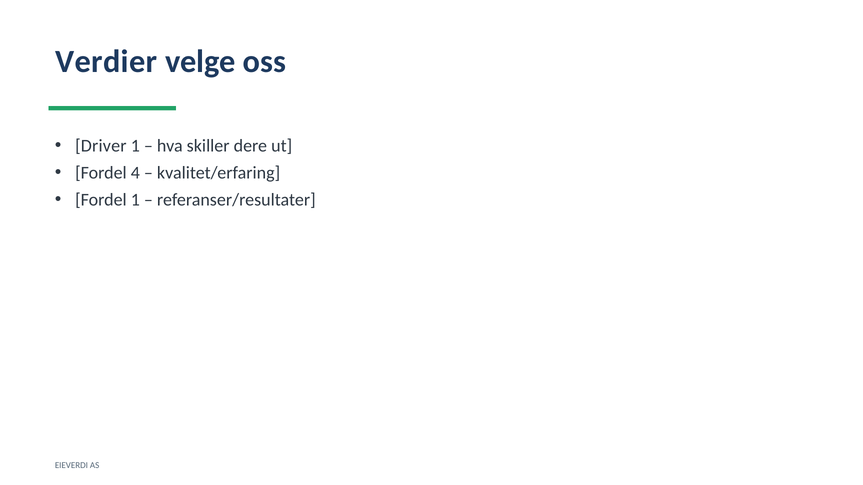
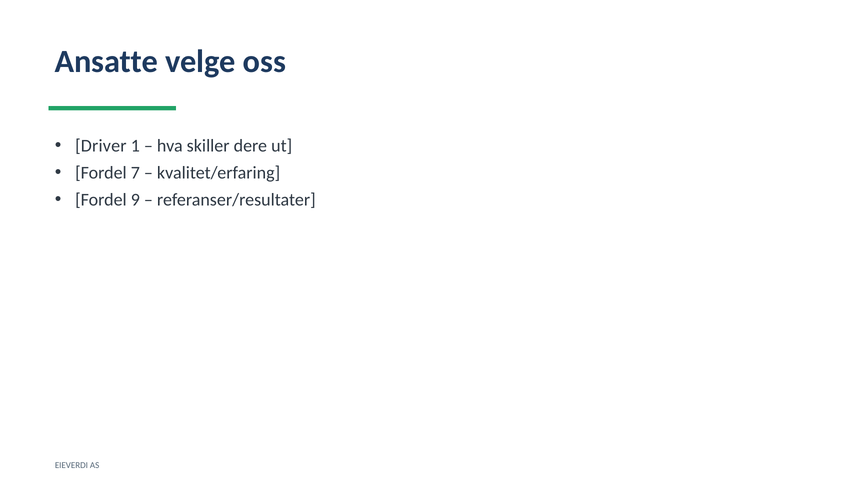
Verdier: Verdier -> Ansatte (106, 62)
4: 4 -> 7 (135, 173)
Fordel 1: 1 -> 9 (135, 200)
